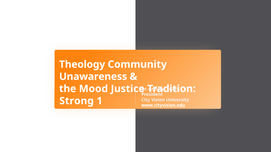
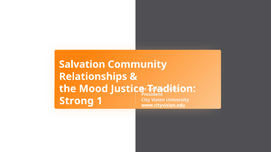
Theology: Theology -> Salvation (82, 65)
Unawareness: Unawareness -> Relationships (93, 77)
